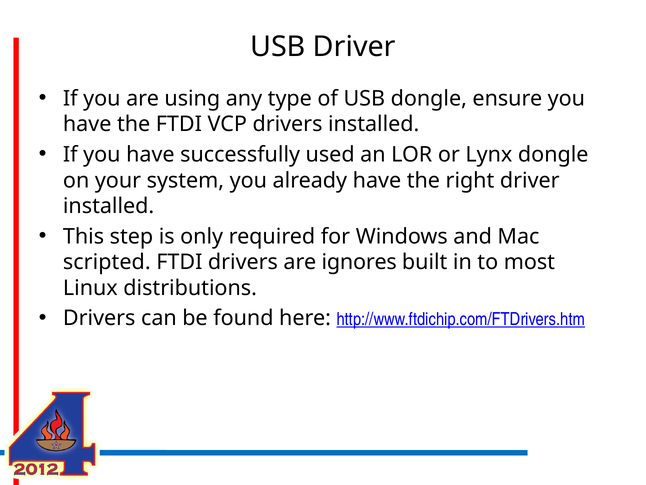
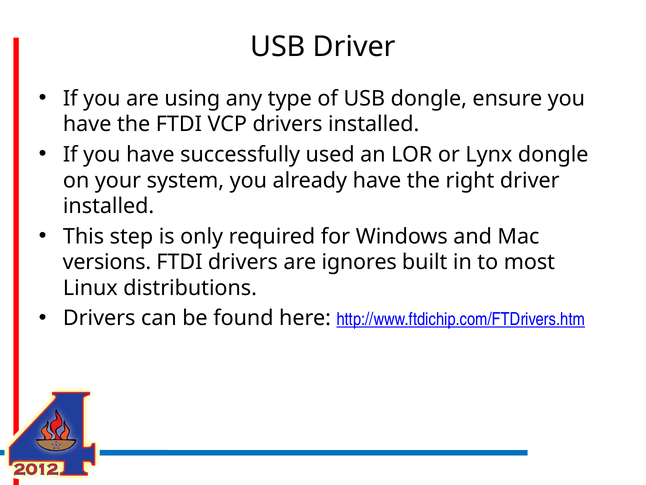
scripted: scripted -> versions (107, 262)
